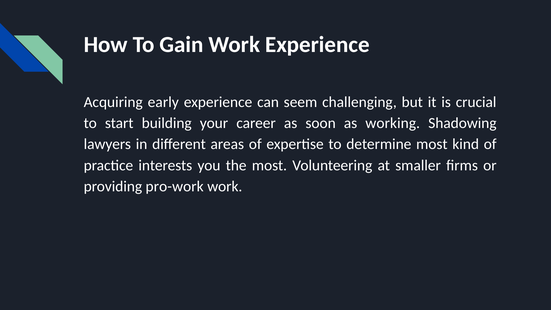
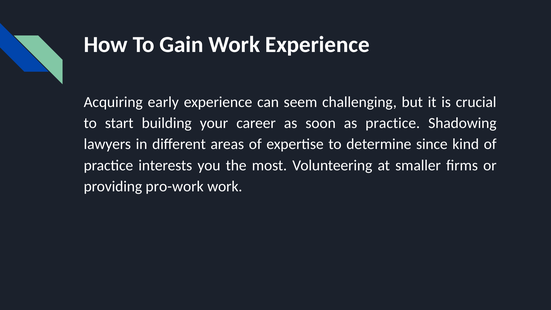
as working: working -> practice (393, 123)
determine most: most -> since (432, 144)
